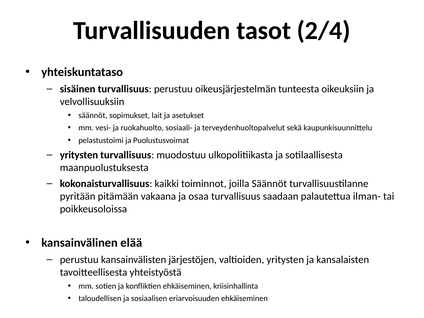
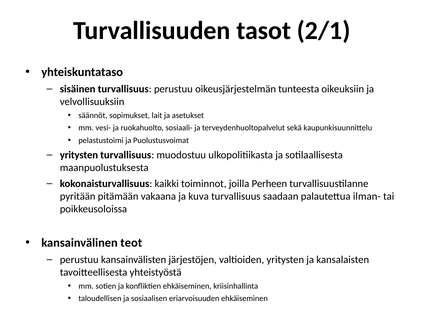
2/4: 2/4 -> 2/1 (324, 31)
joilla Säännöt: Säännöt -> Perheen (269, 184)
osaa: osaa -> kuva (199, 196)
elää: elää -> teot (131, 243)
